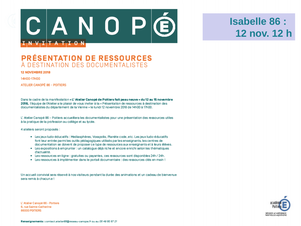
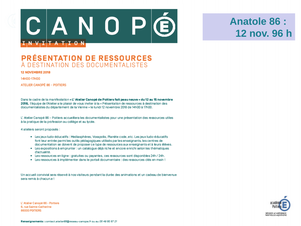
Isabelle: Isabelle -> Anatole (248, 22)
nov 12: 12 -> 96 (278, 34)
